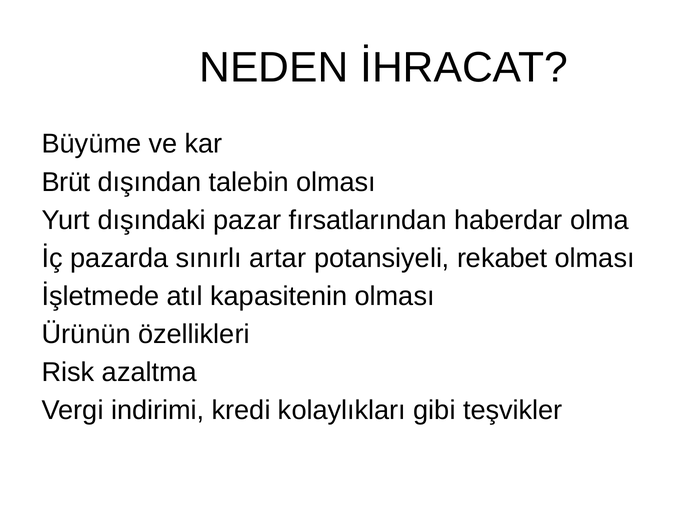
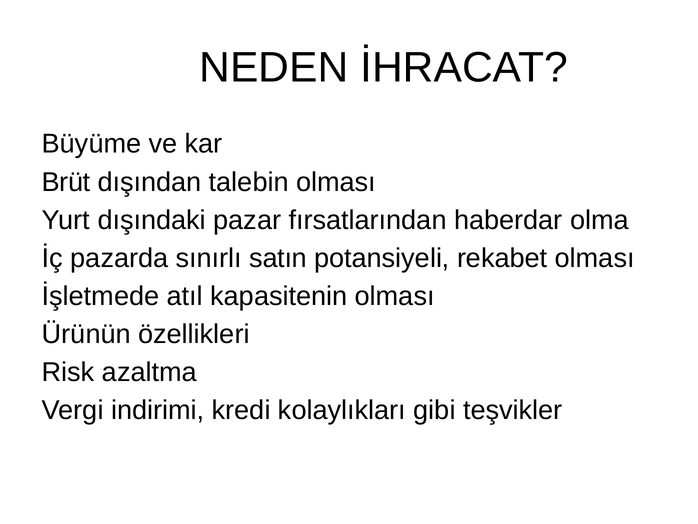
artar: artar -> satın (278, 258)
